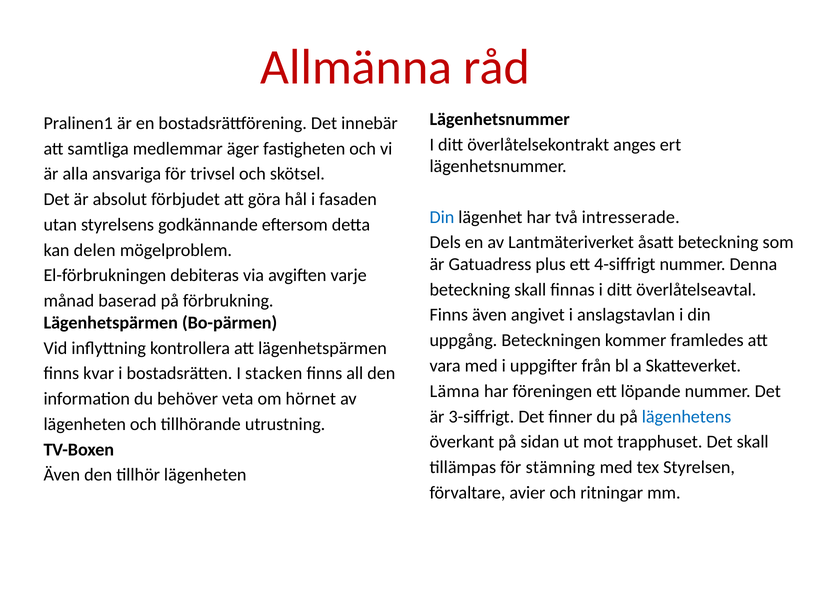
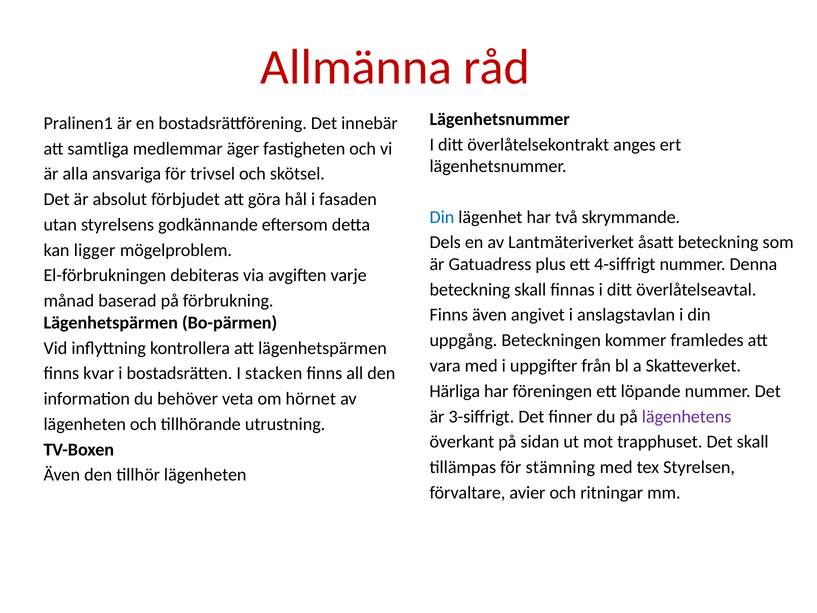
intresserade: intresserade -> skrymmande (631, 217)
delen: delen -> ligger (95, 250)
Lämna: Lämna -> Härliga (455, 391)
lägenhetens colour: blue -> purple (687, 416)
